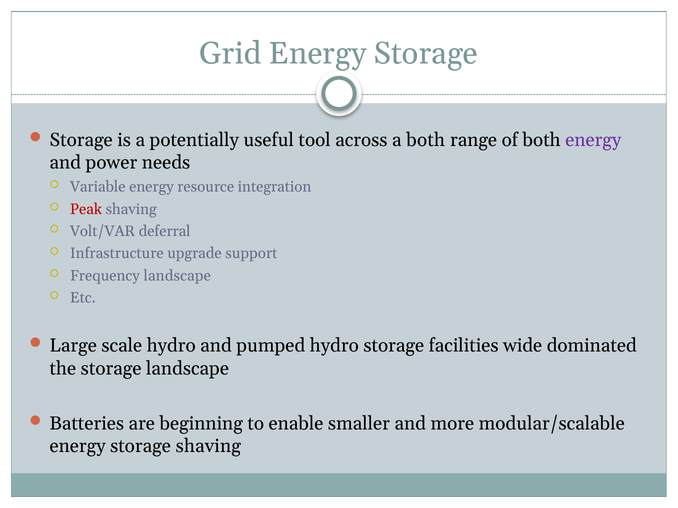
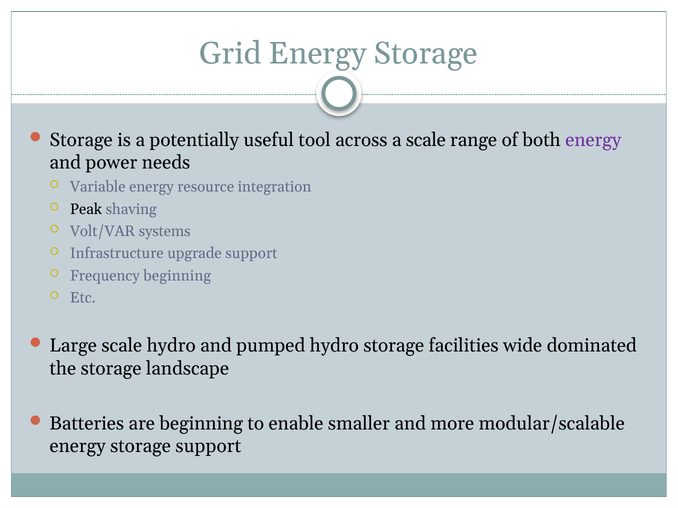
a both: both -> scale (426, 140)
Peak colour: red -> black (86, 209)
deferral: deferral -> systems (165, 232)
Frequency landscape: landscape -> beginning (177, 276)
storage shaving: shaving -> support (208, 447)
